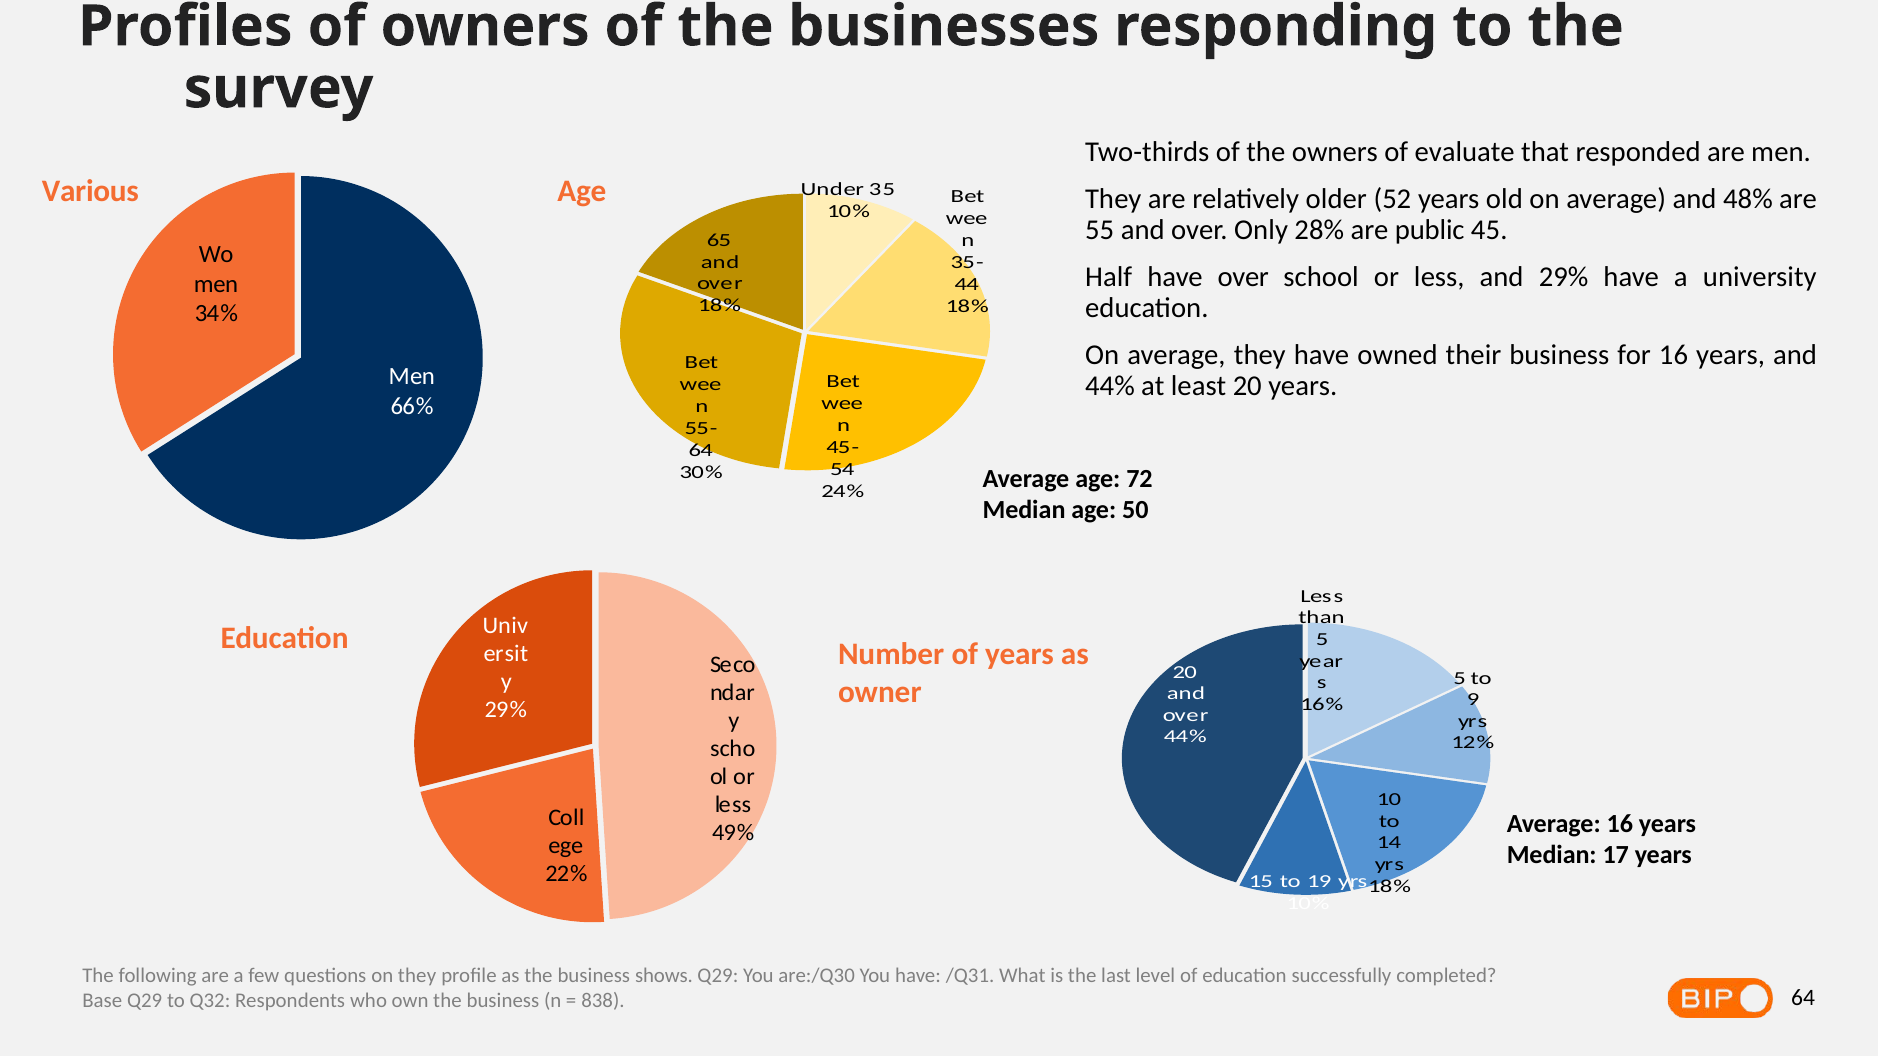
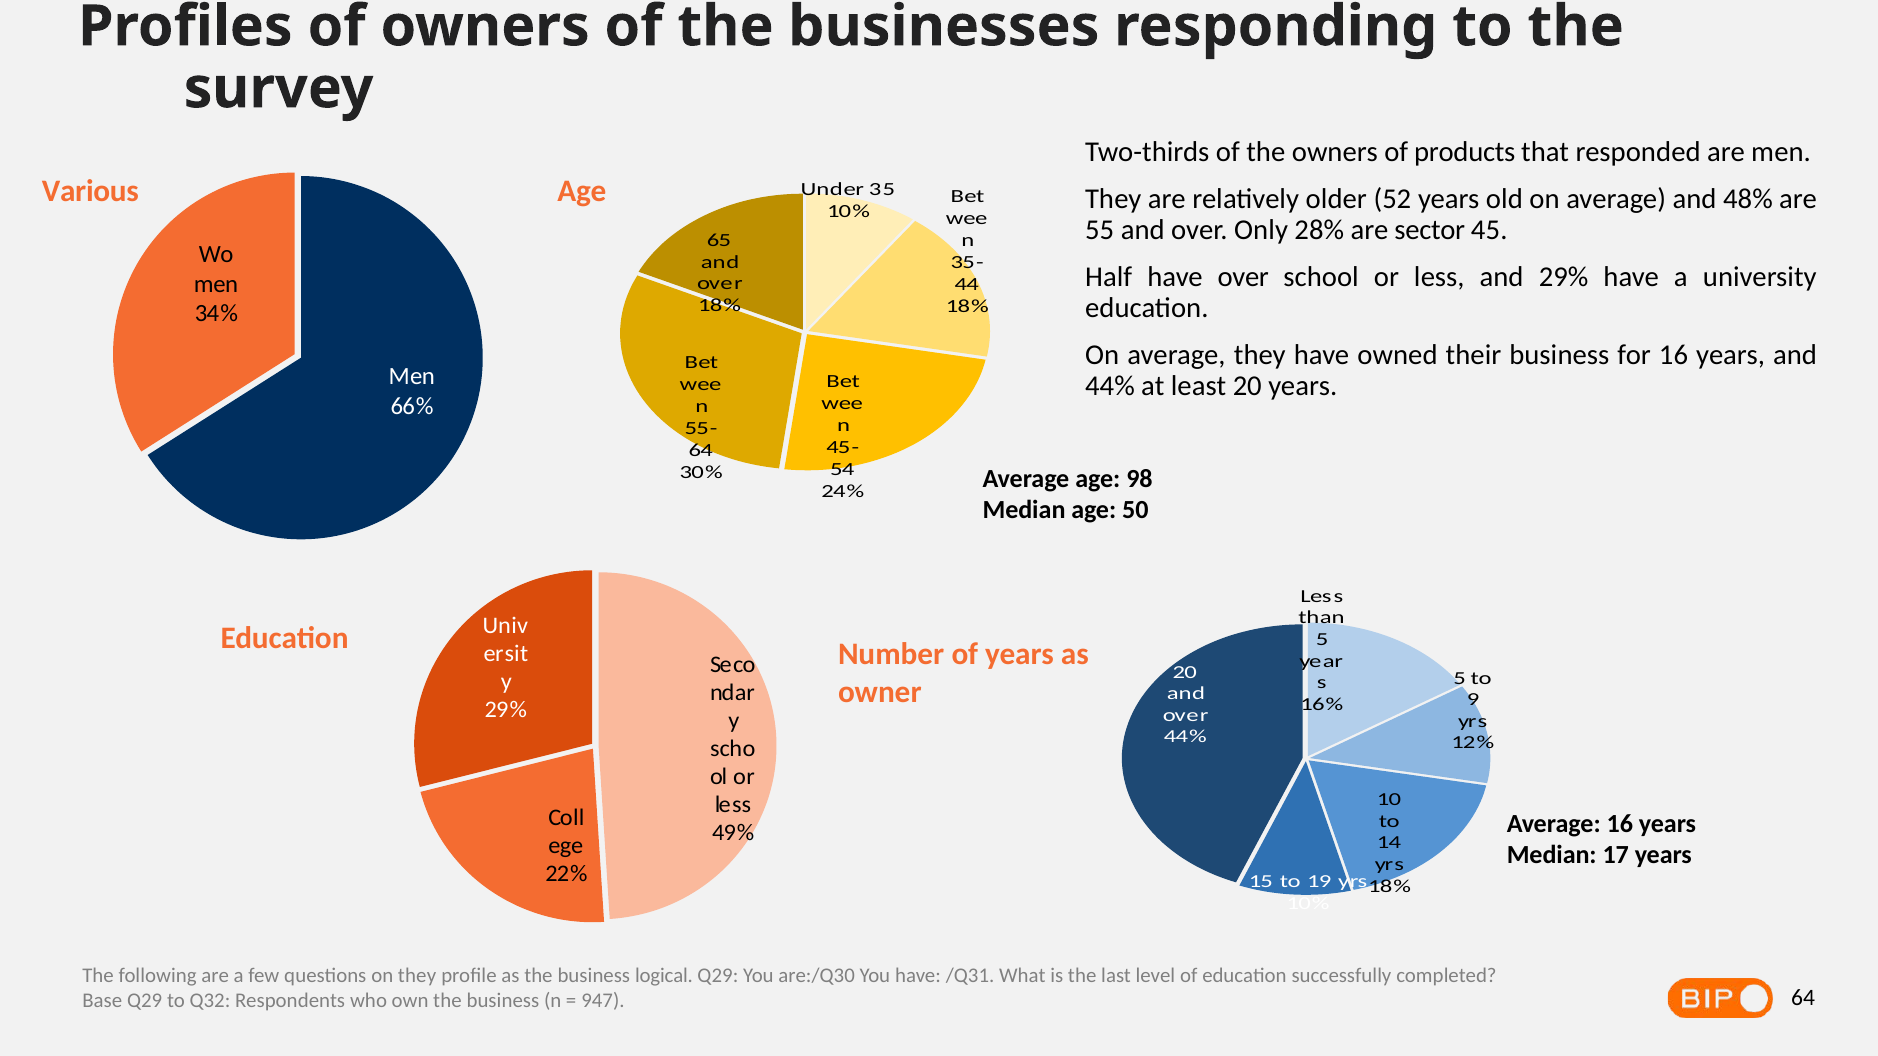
evaluate: evaluate -> products (1465, 152)
public: public -> sector (1430, 230)
72: 72 -> 98 (1139, 479)
shows: shows -> logical (664, 976)
838: 838 -> 947 (603, 1001)
